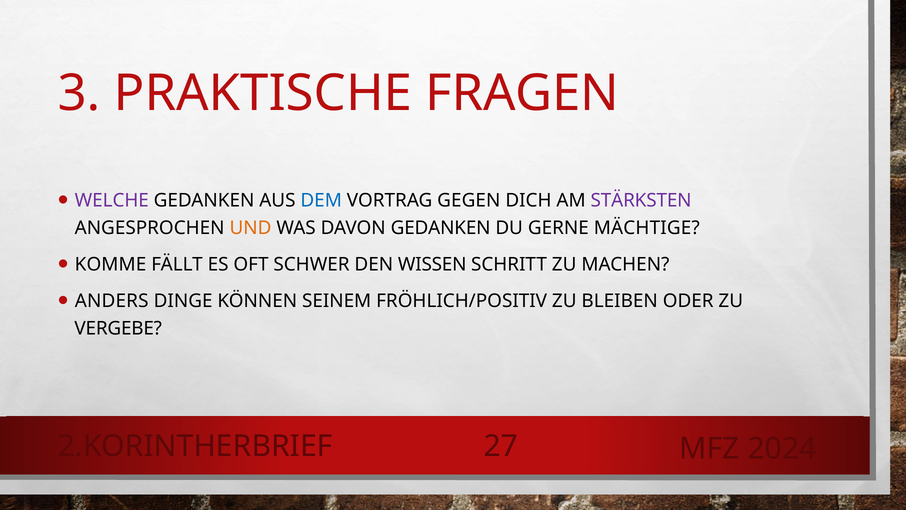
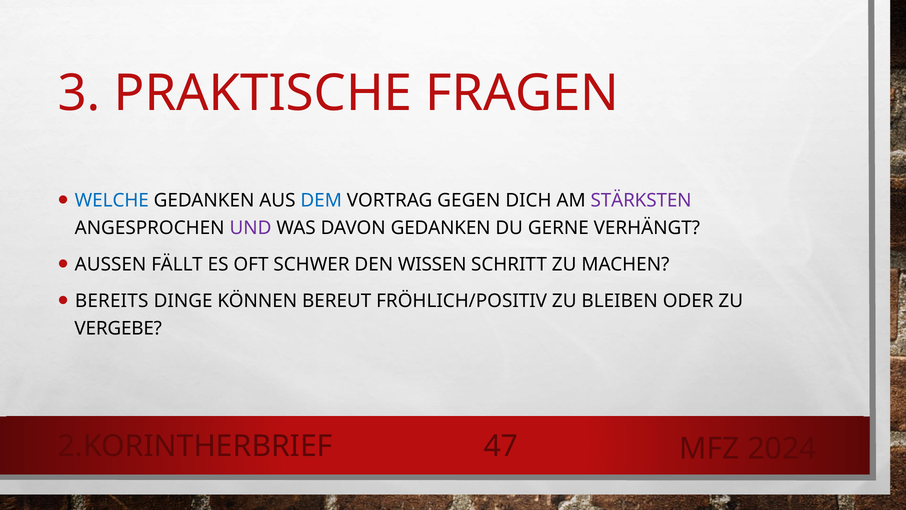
WELCHE colour: purple -> blue (112, 201)
UND colour: orange -> purple (250, 228)
MÄCHTIGE: MÄCHTIGE -> VERHÄNGT (647, 228)
KOMME: KOMME -> AUSSEN (111, 264)
ANDERS: ANDERS -> BEREITS (112, 301)
SEINEM: SEINEM -> BEREUT (337, 301)
27: 27 -> 47 (501, 446)
